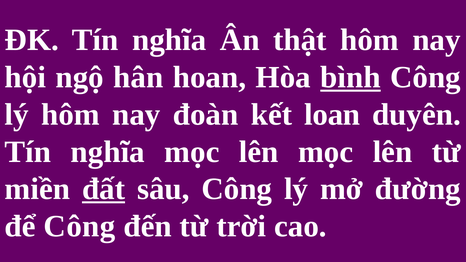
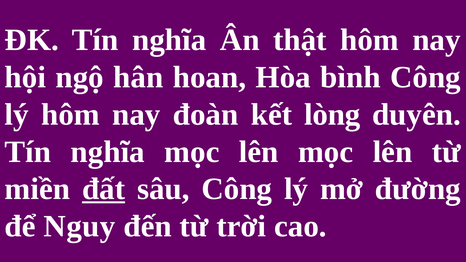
bình underline: present -> none (350, 77)
loan: loan -> lòng (332, 115)
để Công: Công -> Nguy (80, 226)
